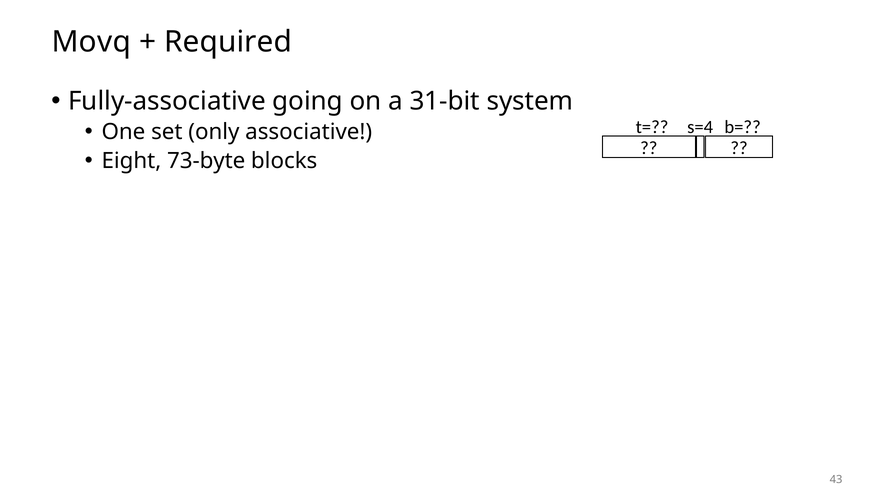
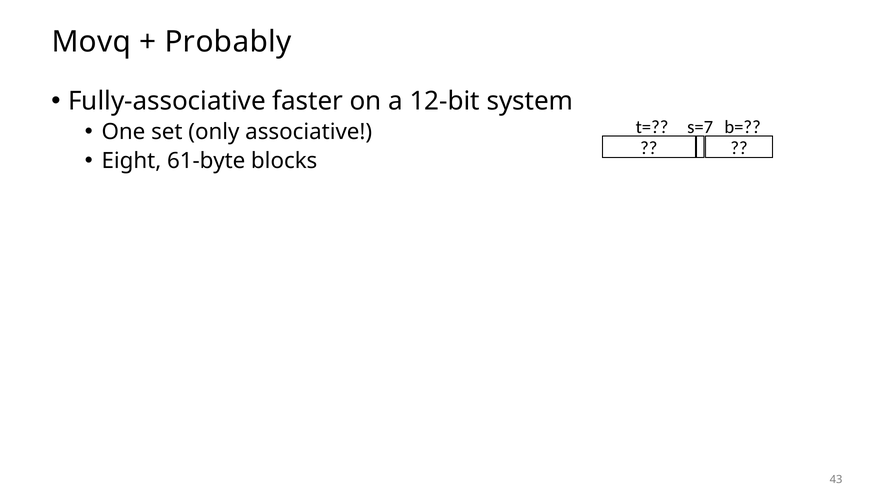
Required: Required -> Probably (228, 42)
going: going -> faster (308, 101)
31-bit: 31-bit -> 12-bit (445, 101)
s=4: s=4 -> s=7 (700, 127)
73-byte: 73-byte -> 61-byte (206, 161)
